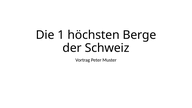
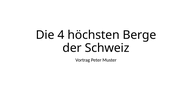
1: 1 -> 4 (61, 35)
